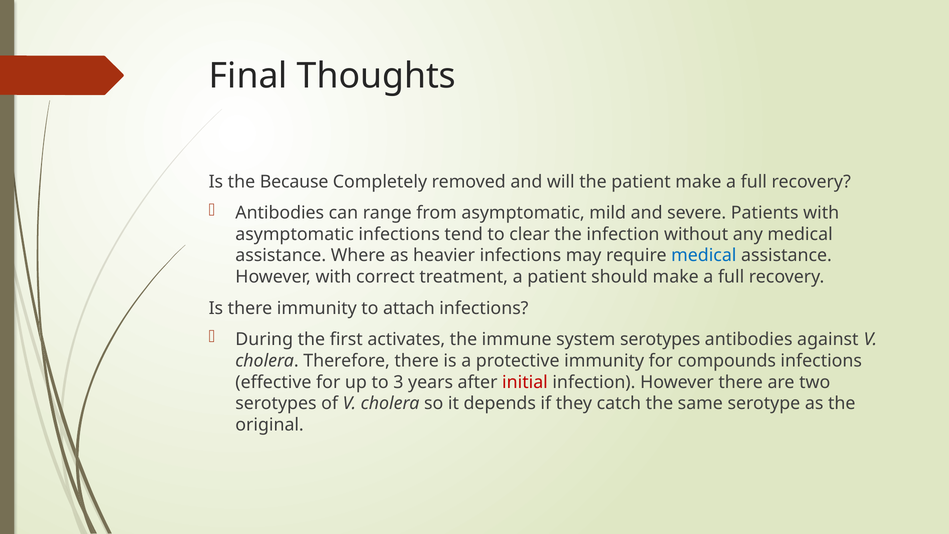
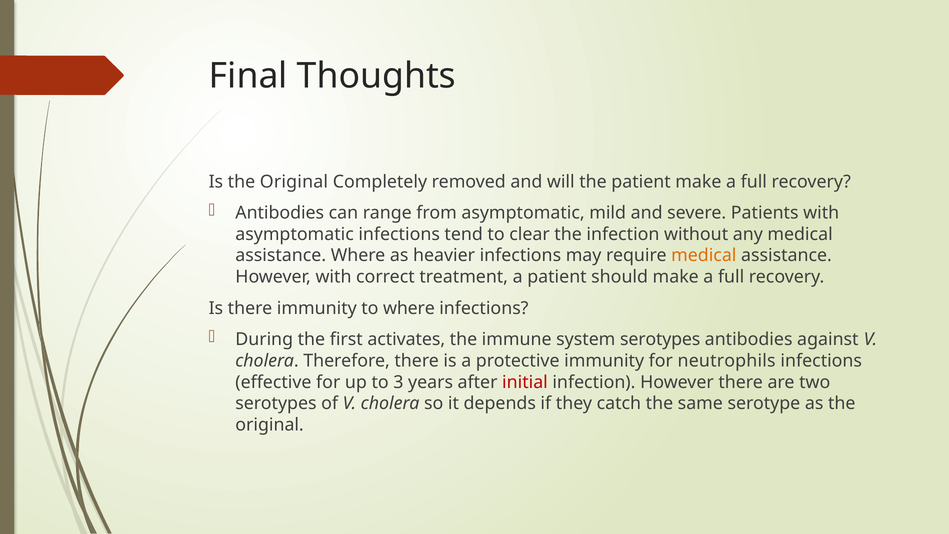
Is the Because: Because -> Original (294, 182)
medical colour: blue -> orange (704, 256)
to attach: attach -> where (409, 308)
compounds: compounds -> neutrophils (727, 361)
